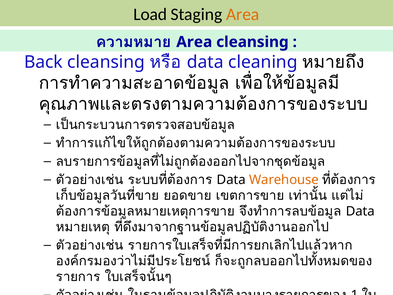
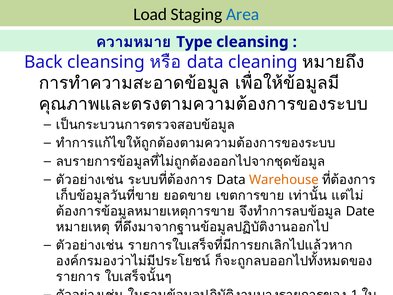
Area colour: orange -> blue (243, 14)
Area: Area -> Type (194, 42)
Data: Data -> Date (360, 211)
